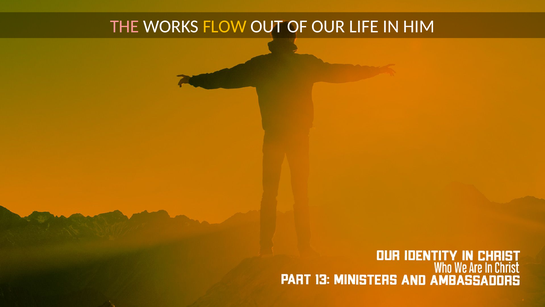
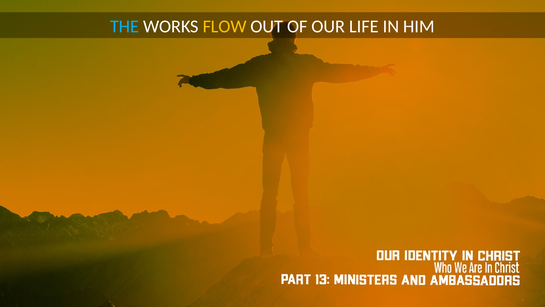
THE colour: pink -> light blue (125, 26)
